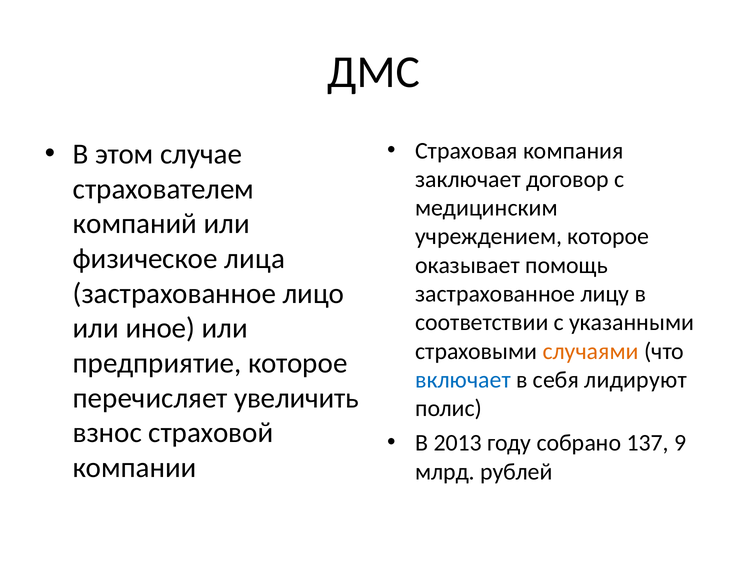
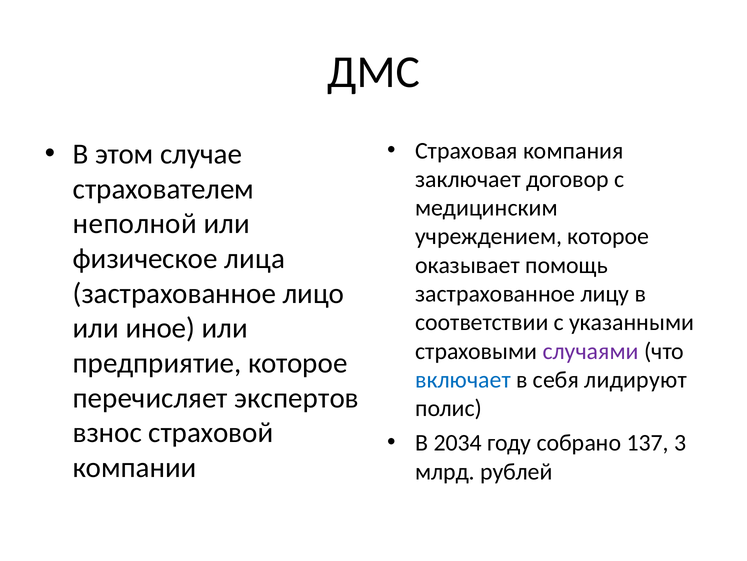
компаний: компаний -> неполной (135, 223)
случаями colour: orange -> purple (591, 351)
увеличить: увеличить -> экспертов (296, 397)
2013: 2013 -> 2034 (458, 442)
9: 9 -> 3 (680, 442)
